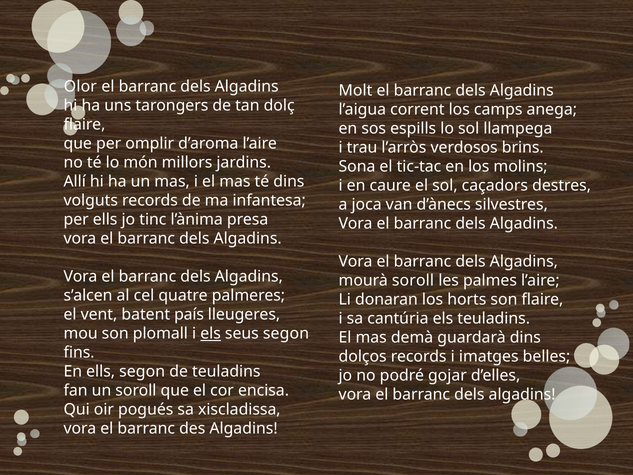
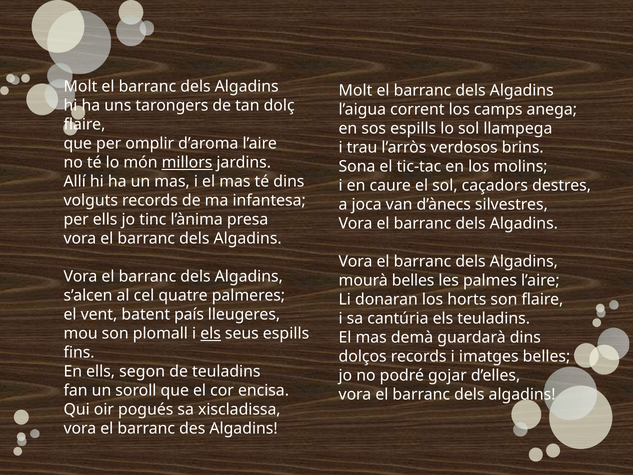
Olor: Olor -> Molt (80, 87)
millors underline: none -> present (187, 163)
mourà soroll: soroll -> belles (413, 280)
seus segon: segon -> espills (286, 333)
